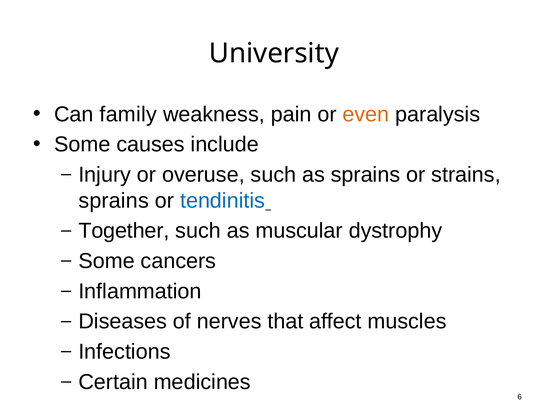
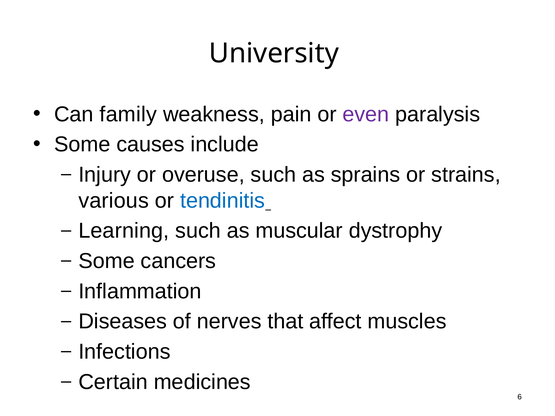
even colour: orange -> purple (366, 114)
sprains: sprains -> various (114, 201)
Together: Together -> Learning (124, 231)
